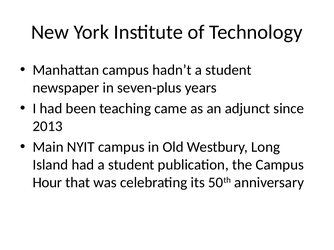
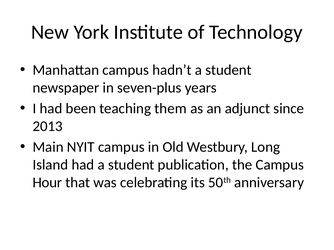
came: came -> them (171, 109)
